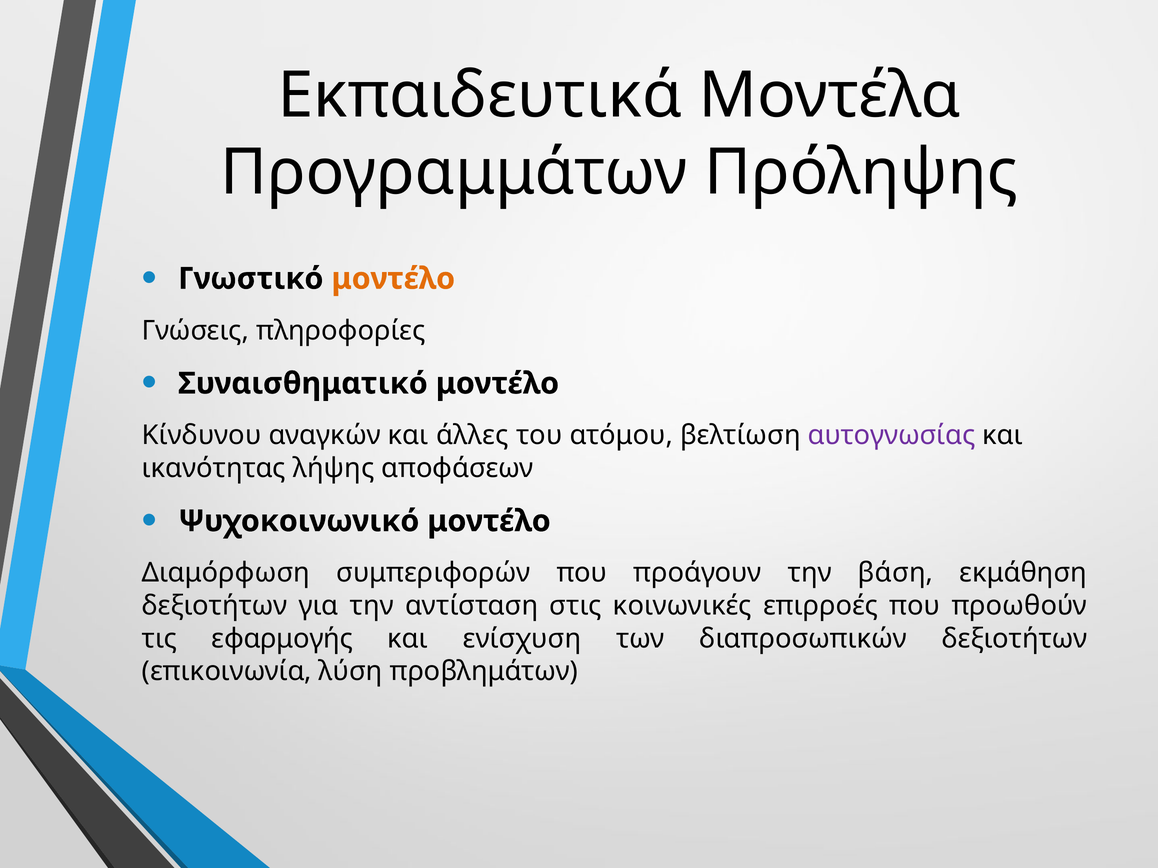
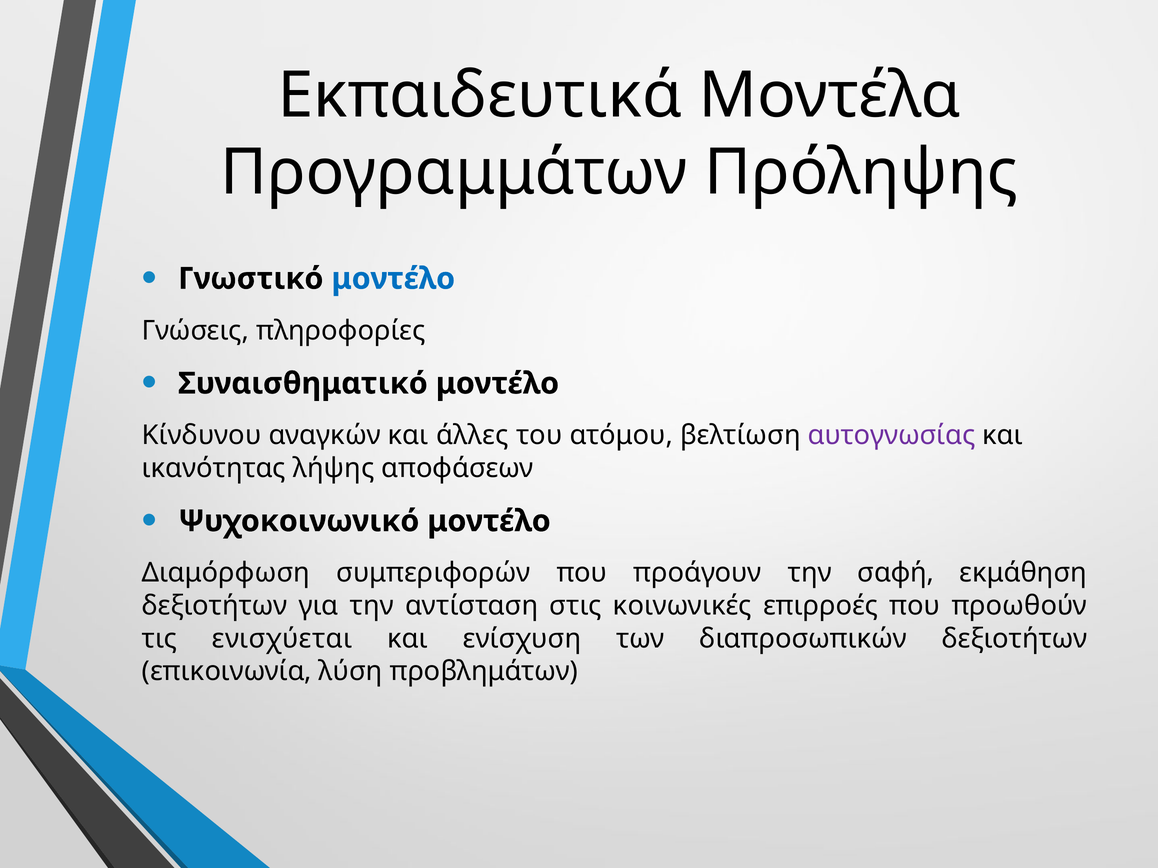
μοντέλο colour: orange -> blue (393, 279)
βάση: βάση -> σαφή (896, 573)
εφαρμογής: εφαρμογής -> ενισχύεται (282, 639)
